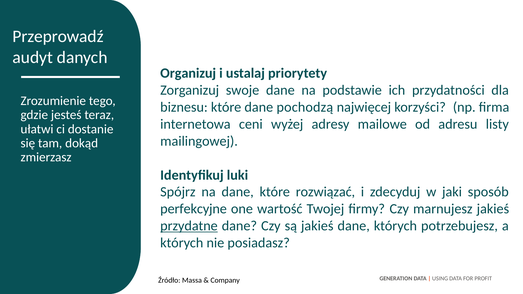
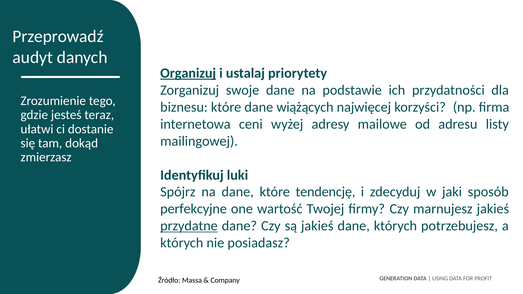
Organizuj underline: none -> present (188, 73)
pochodzą: pochodzą -> wiążących (305, 107)
rozwiązać: rozwiązać -> tendencję (325, 192)
